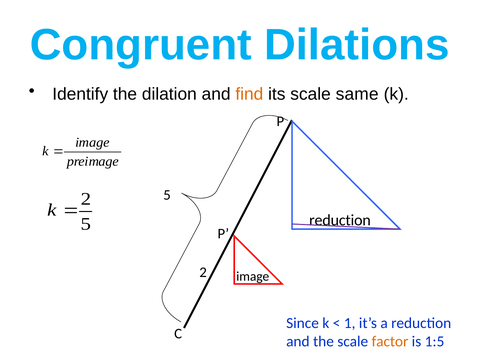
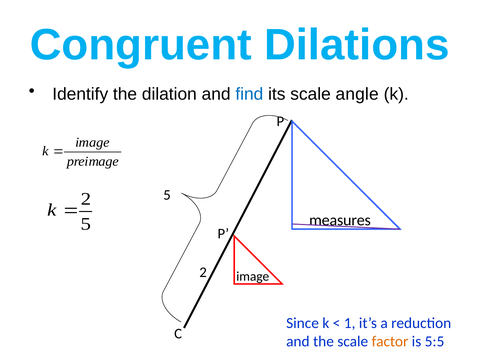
find colour: orange -> blue (249, 94)
same: same -> angle (357, 94)
reduction: reduction -> measures (340, 220)
1:5: 1:5 -> 5:5 (435, 341)
